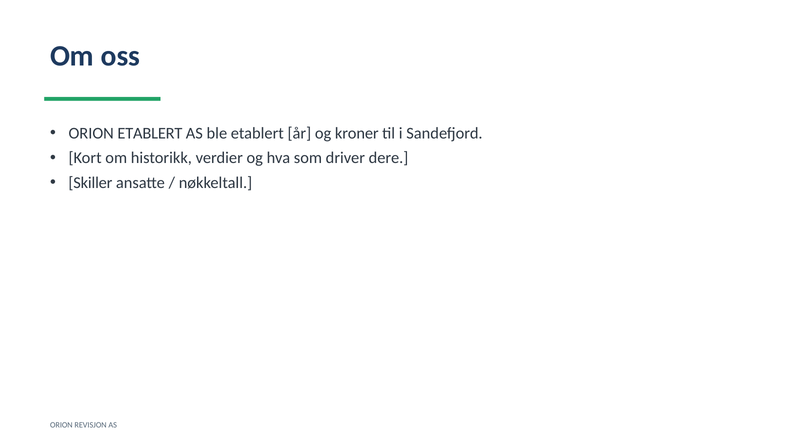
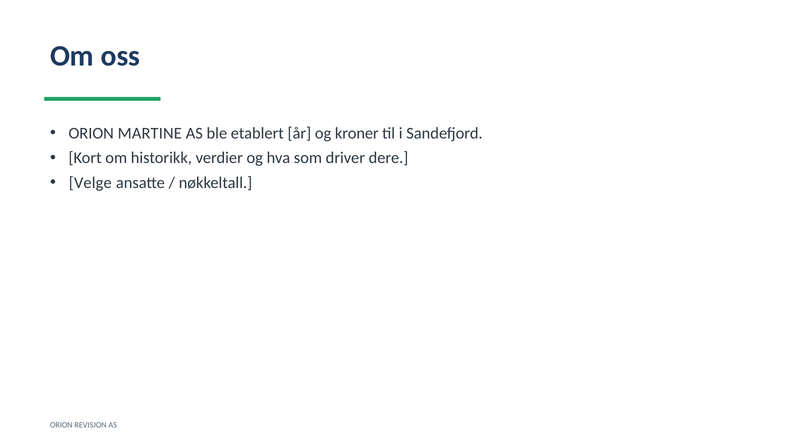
ORION ETABLERT: ETABLERT -> MARTINE (150, 133)
Skiller: Skiller -> Velge (90, 183)
